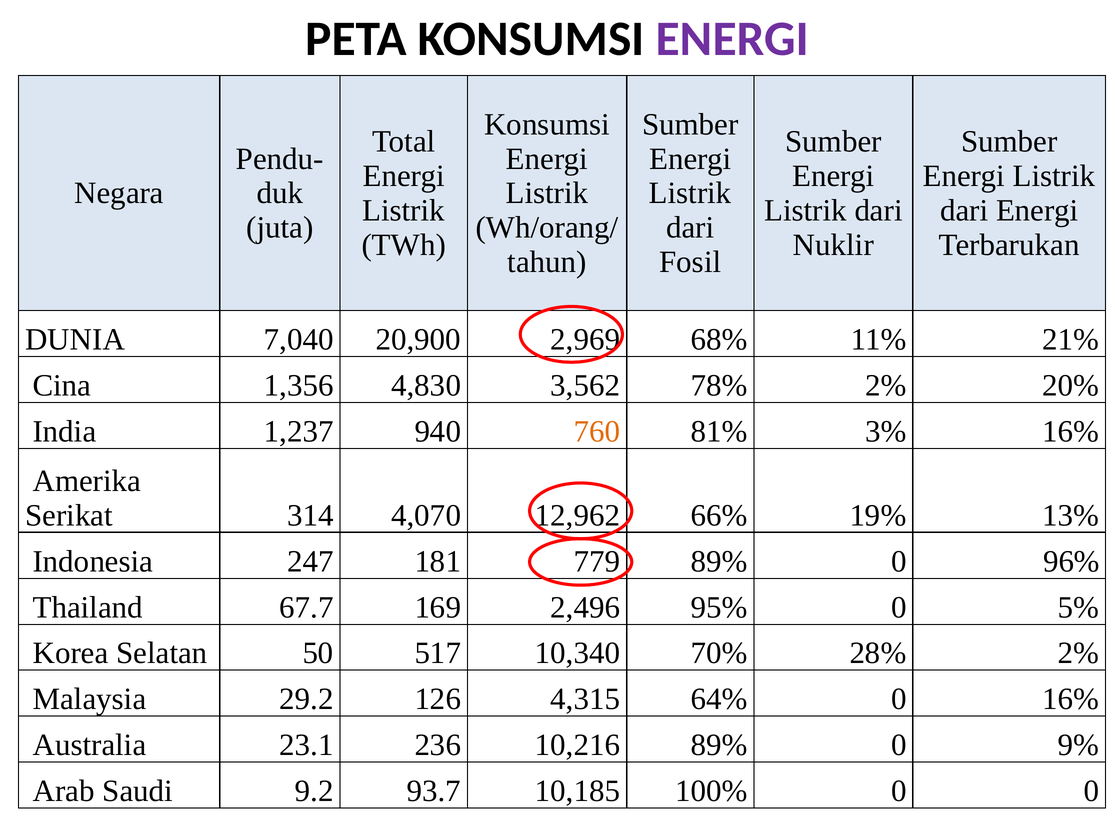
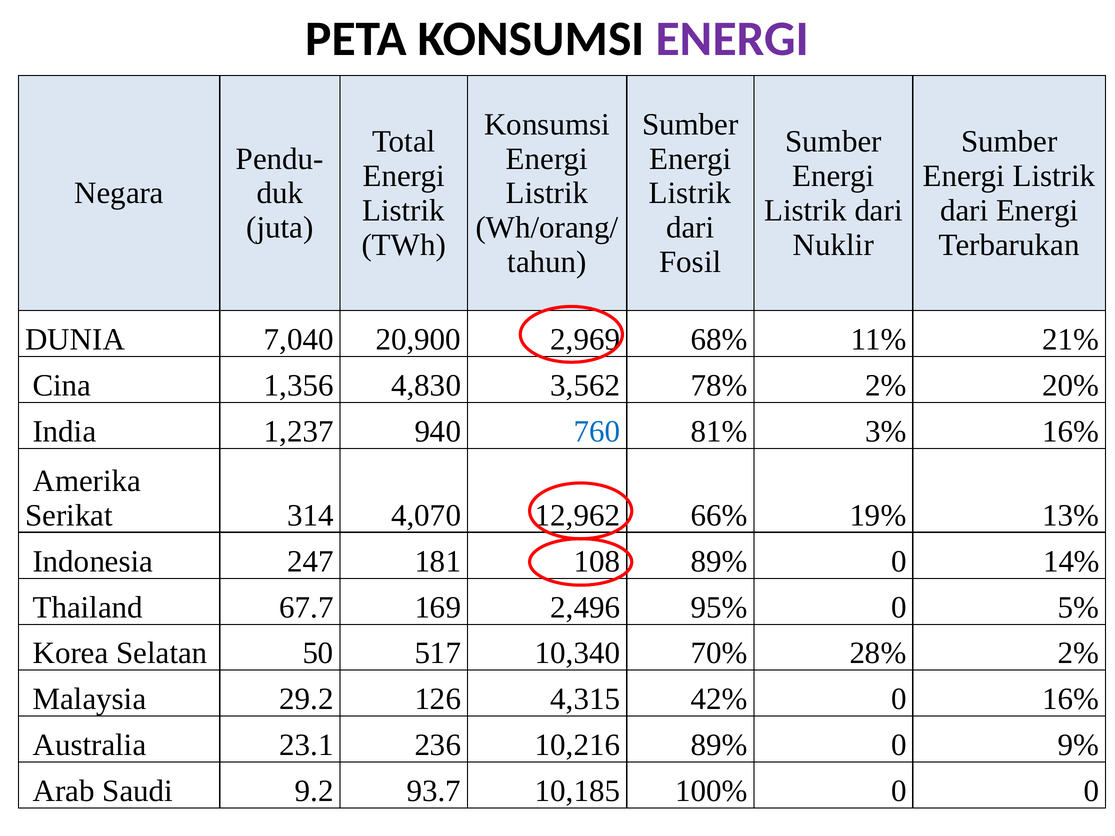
760 colour: orange -> blue (597, 432)
779: 779 -> 108 (597, 562)
96%: 96% -> 14% (1071, 562)
64%: 64% -> 42% (719, 699)
